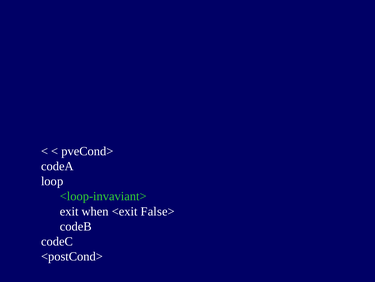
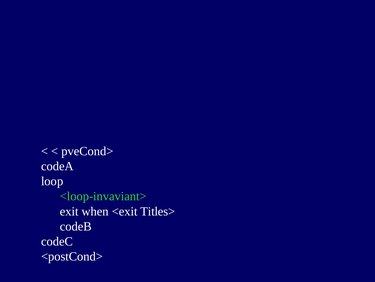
False>: False> -> Titles> (158, 211)
